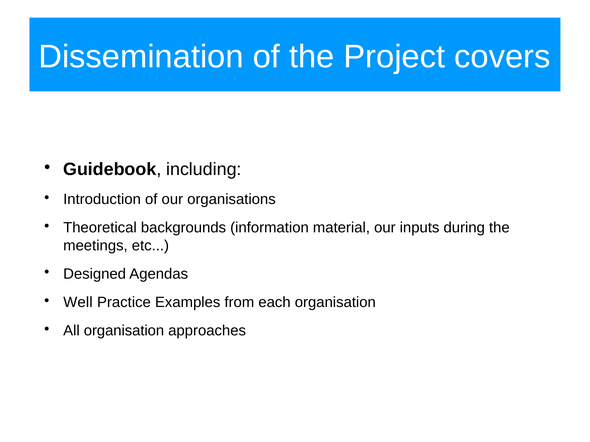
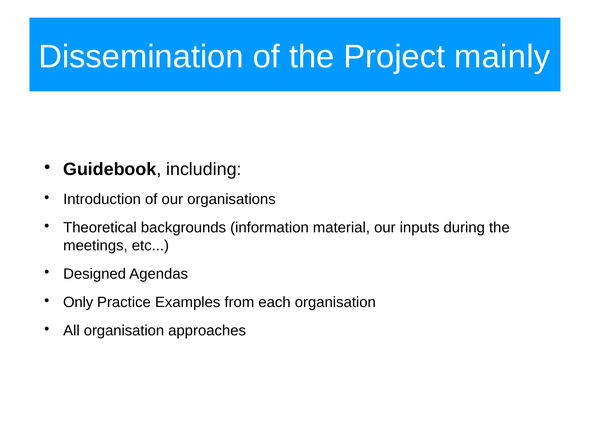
covers: covers -> mainly (502, 57)
Well: Well -> Only (78, 303)
